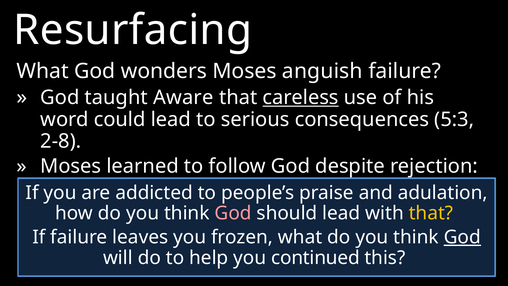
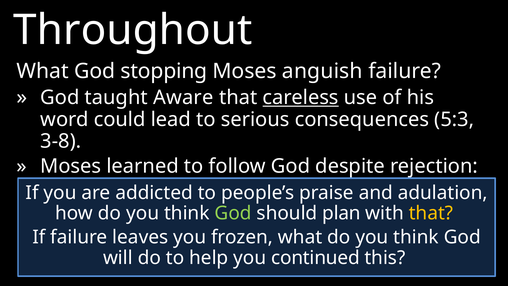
Resurfacing: Resurfacing -> Throughout (133, 30)
wonders: wonders -> stopping (164, 71)
2-8: 2-8 -> 3-8 (61, 141)
God colour: pink -> light green (233, 213)
should lead: lead -> plan (341, 213)
God underline: present -> none (462, 237)
